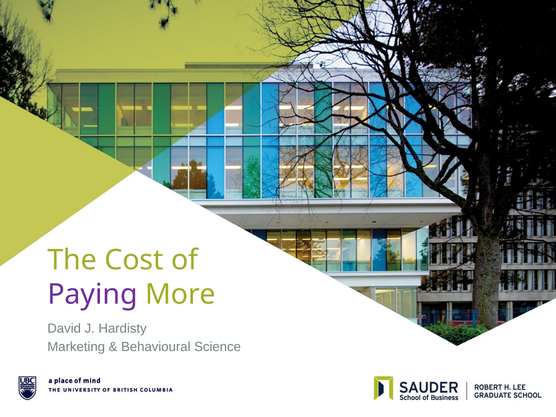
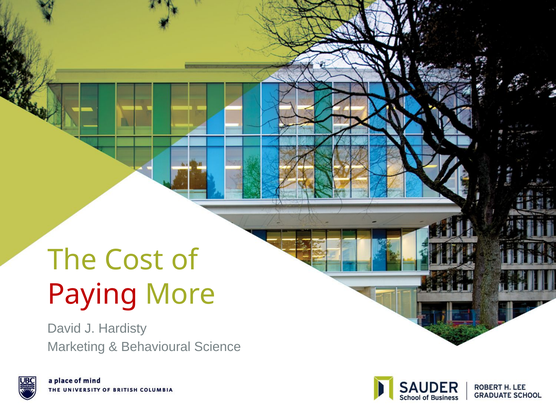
Paying colour: purple -> red (93, 294)
